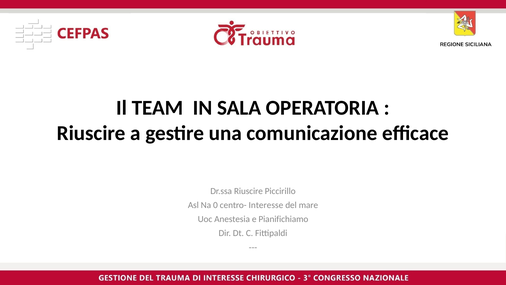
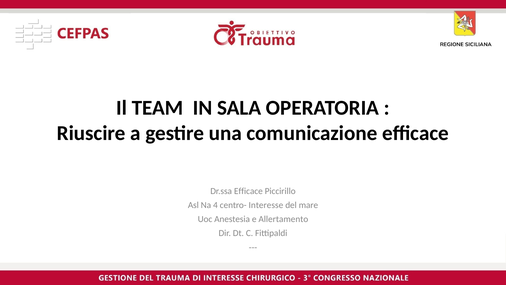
Dr.ssa Riuscire: Riuscire -> Efficace (248, 191)
0: 0 -> 4 (215, 205)
Pianifichiamo: Pianifichiamo -> Allertamento (283, 219)
